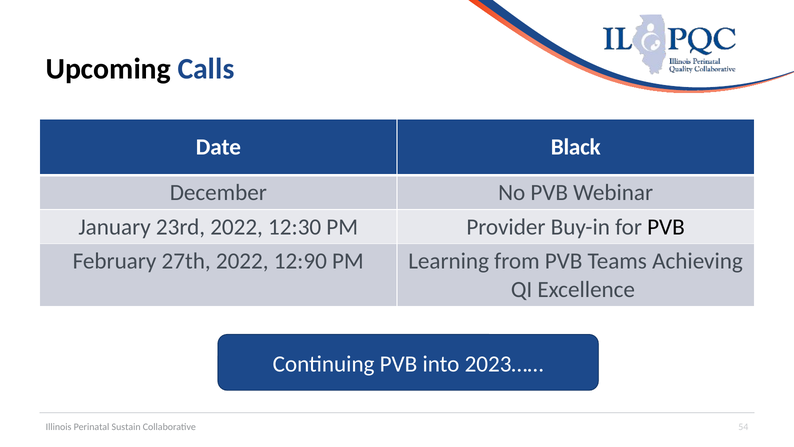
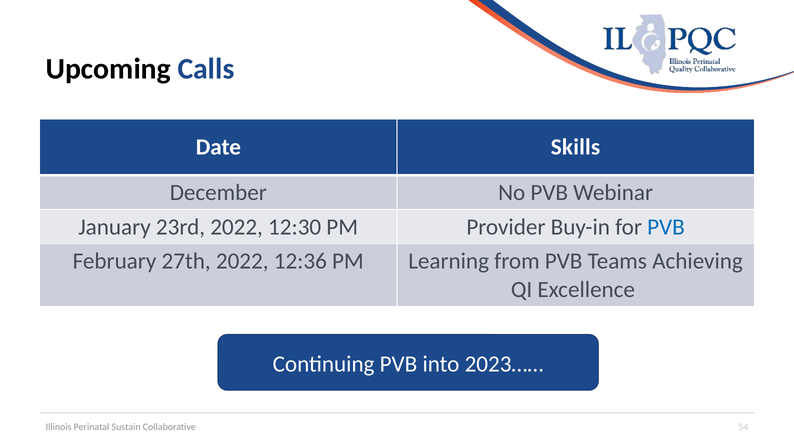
Black: Black -> Skills (576, 147)
PVB colour: black -> blue (666, 227)
12:90: 12:90 -> 12:36 (300, 261)
